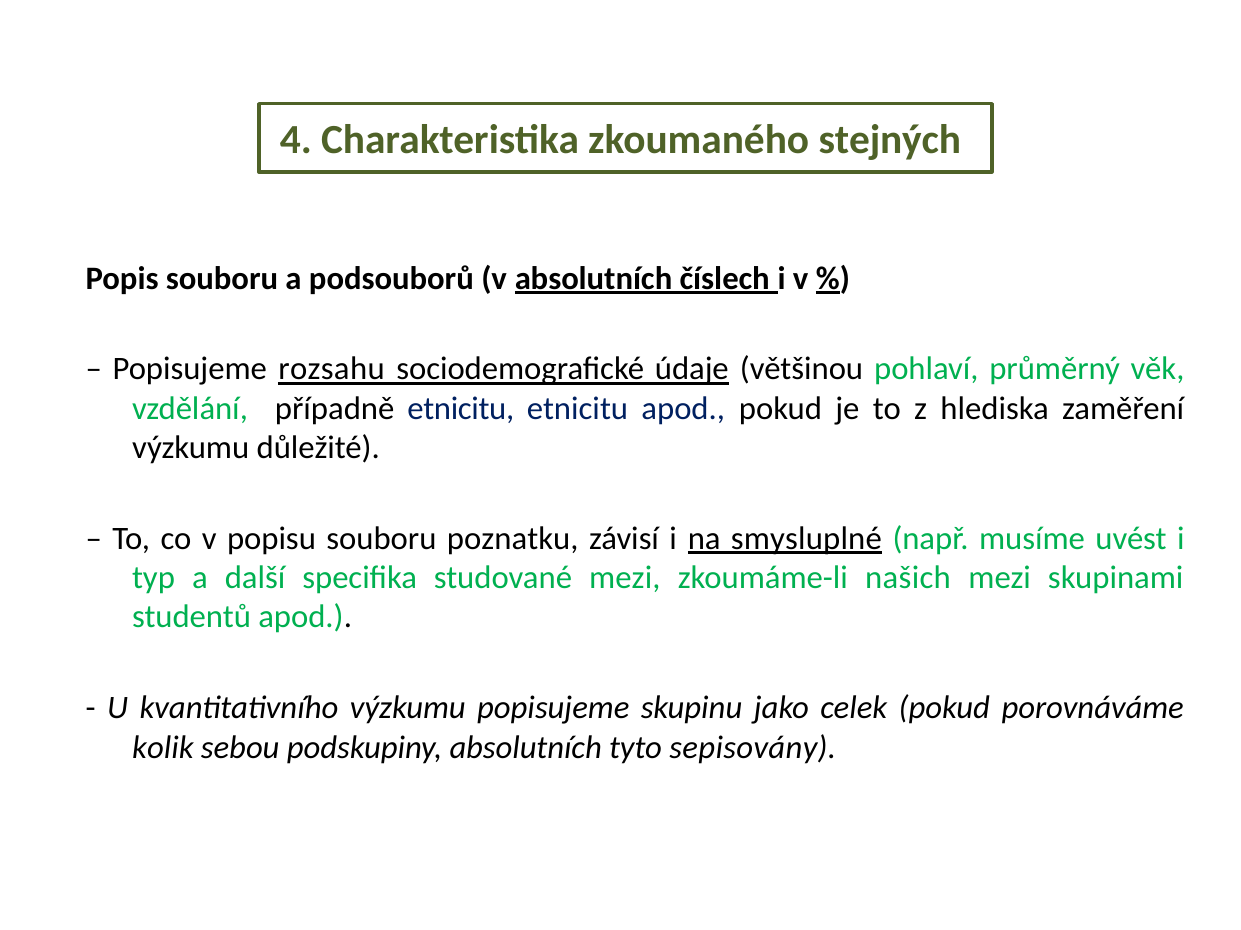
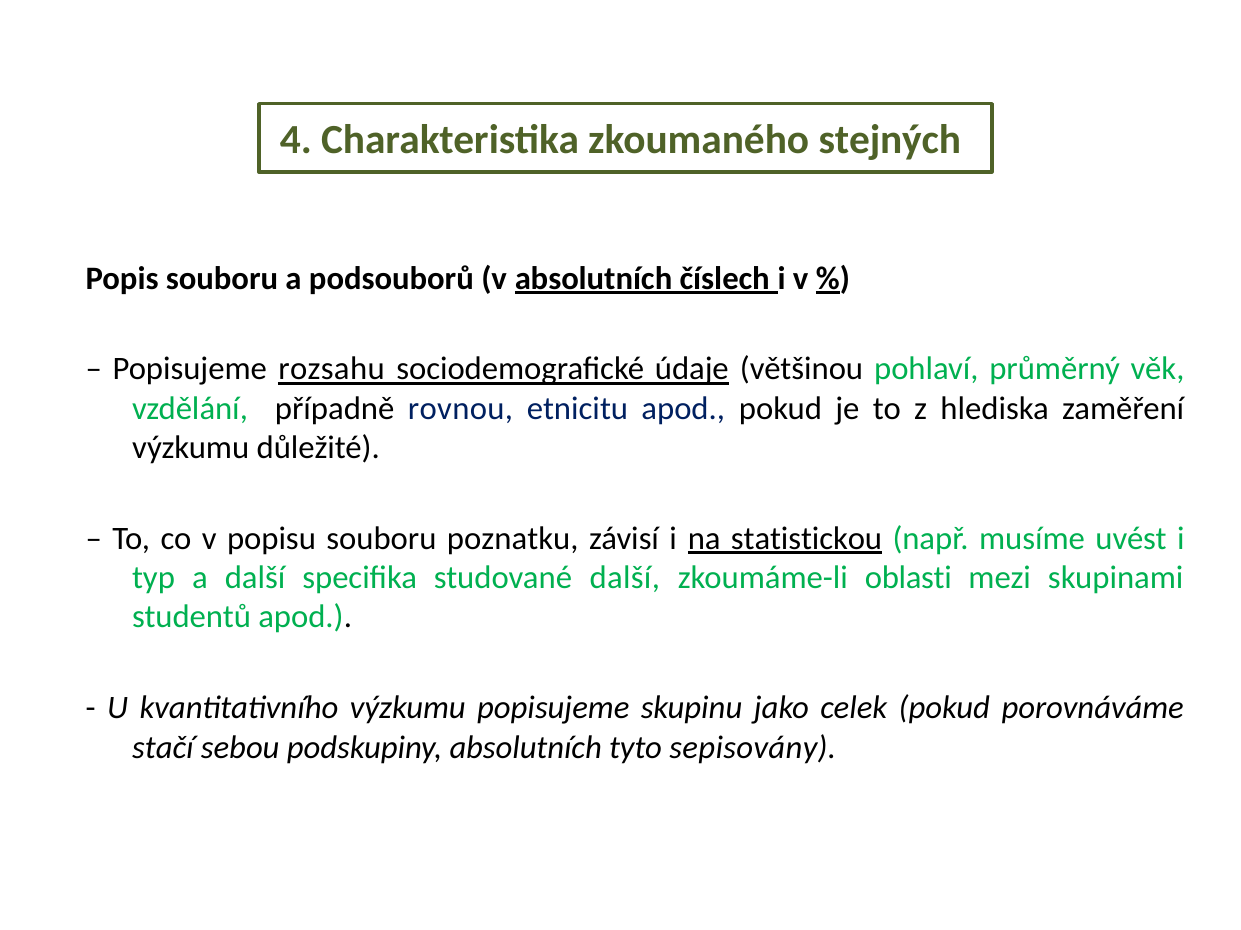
případně etnicitu: etnicitu -> rovnou (461, 409)
smysluplné: smysluplné -> statistickou (807, 539)
studované mezi: mezi -> další (625, 578)
našich: našich -> oblasti (908, 578)
kolik: kolik -> stačí (163, 748)
